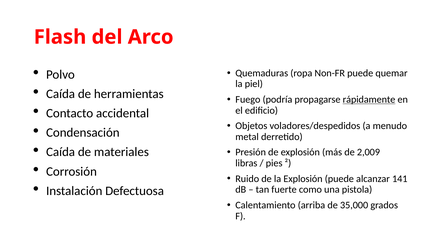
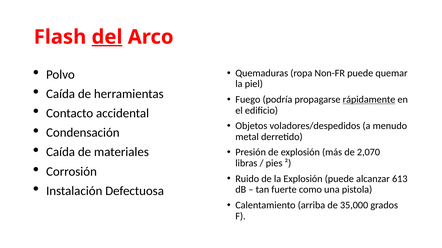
del underline: none -> present (107, 37)
2,009: 2,009 -> 2,070 (368, 153)
141: 141 -> 613 (400, 179)
